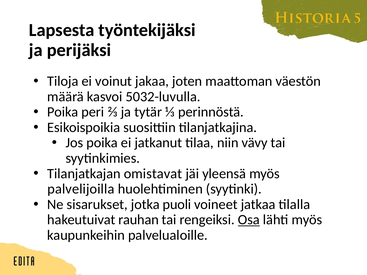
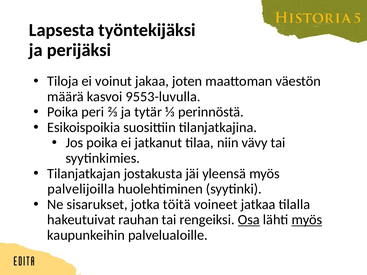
5032-luvulla: 5032-luvulla -> 9553-luvulla (163, 97)
omistavat: omistavat -> jostakusta (153, 174)
puoli: puoli -> töitä (177, 205)
myös underline: none -> present (307, 220)
